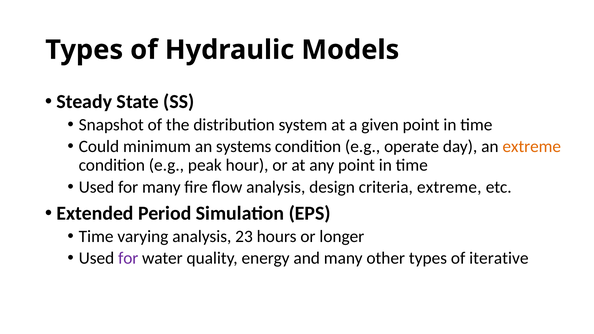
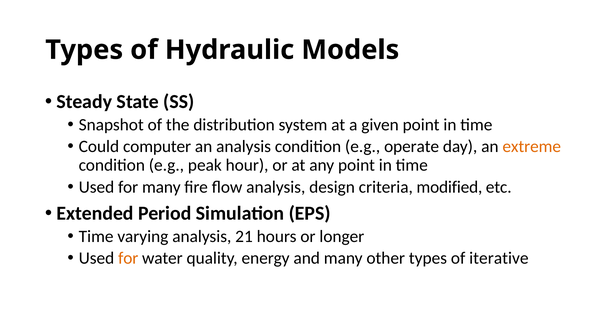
minimum: minimum -> computer (157, 147)
an systems: systems -> analysis (244, 147)
criteria extreme: extreme -> modified (449, 187)
23: 23 -> 21 (244, 236)
for colour: purple -> orange (128, 258)
